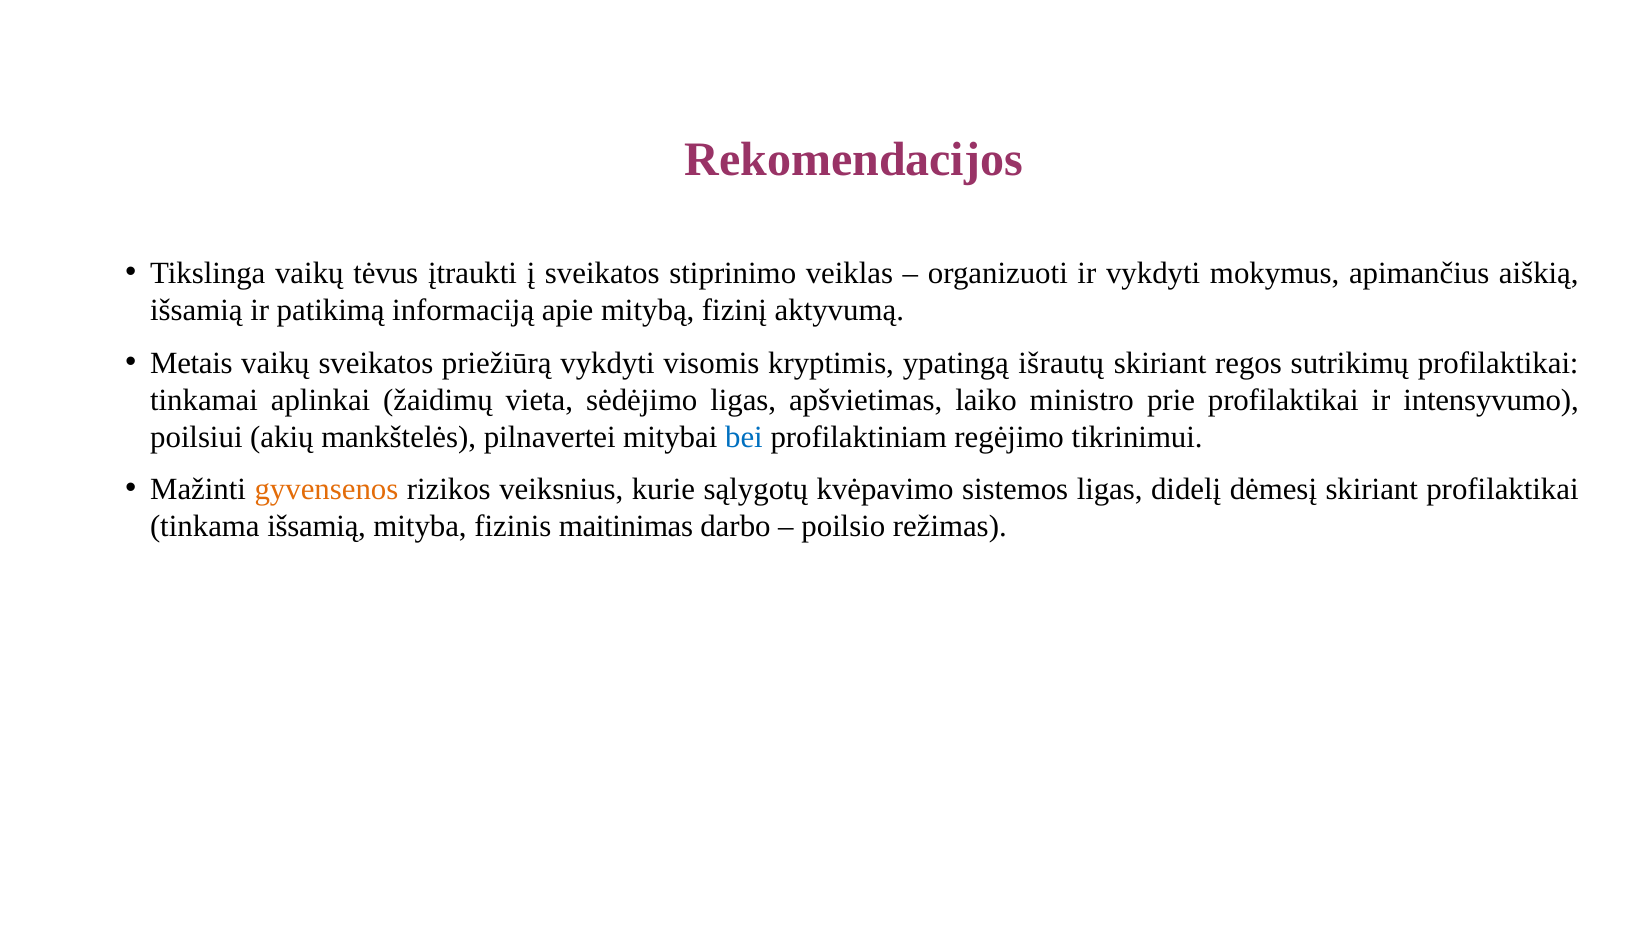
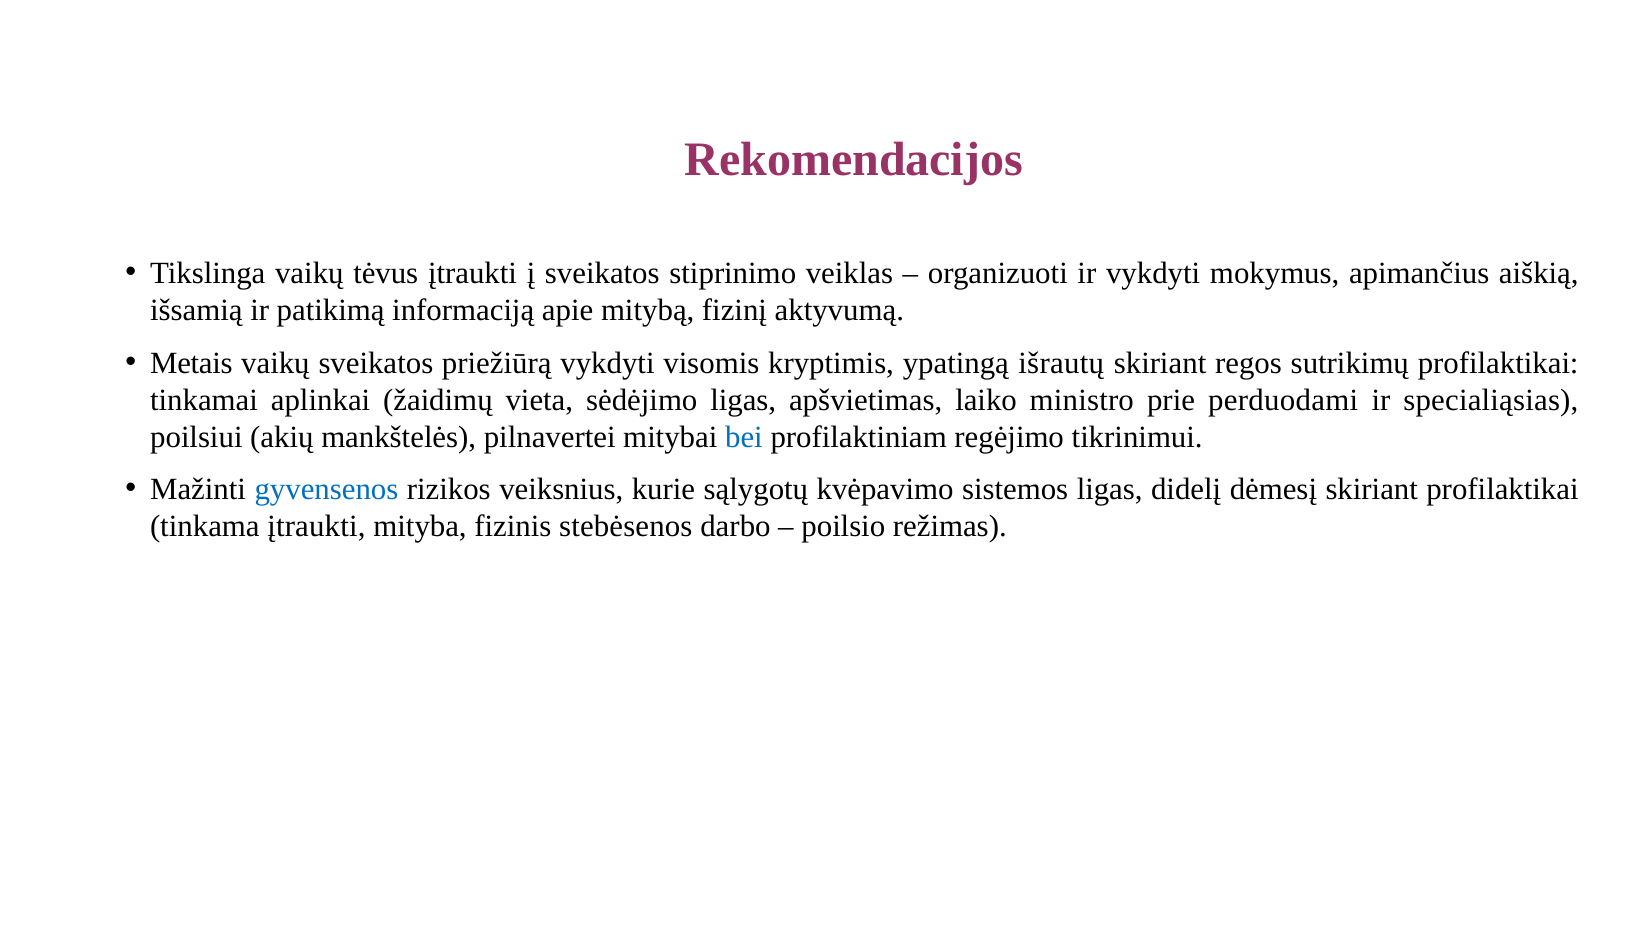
prie profilaktikai: profilaktikai -> perduodami (1283, 400)
intensyvumo: intensyvumo -> specialiąsias (1491, 400)
gyvensenos colour: orange -> blue (326, 489)
tinkama išsamią: išsamią -> įtraukti (316, 526)
maitinimas: maitinimas -> stebėsenos (626, 526)
